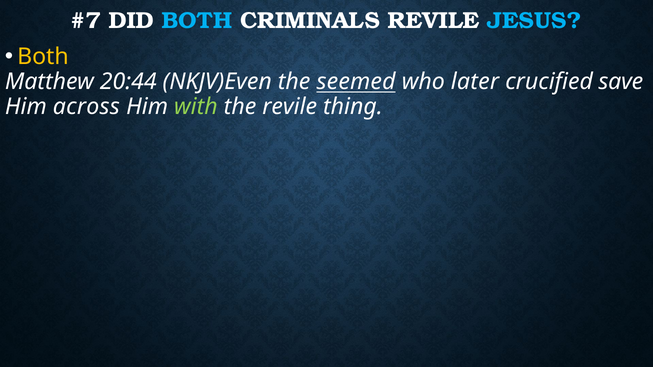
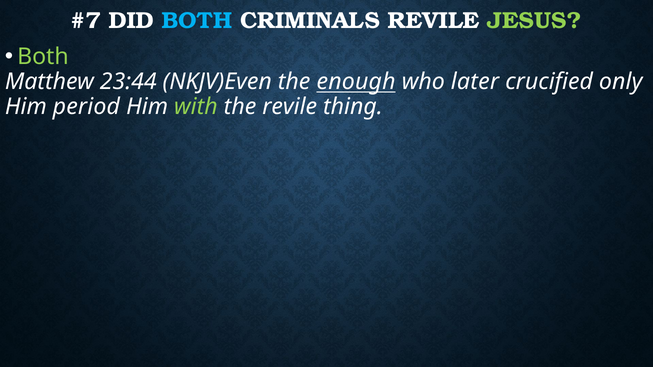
JESUS colour: light blue -> light green (534, 21)
Both colour: yellow -> light green (43, 57)
20:44: 20:44 -> 23:44 (128, 82)
seemed: seemed -> enough (356, 82)
save: save -> only (621, 82)
across: across -> period (86, 106)
